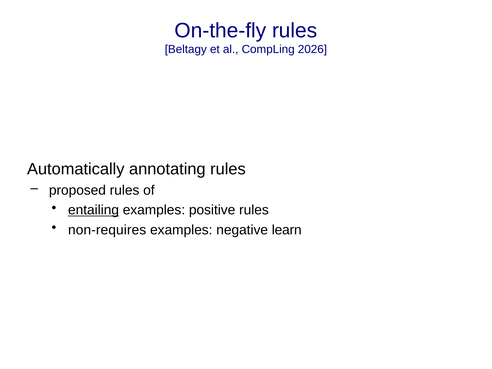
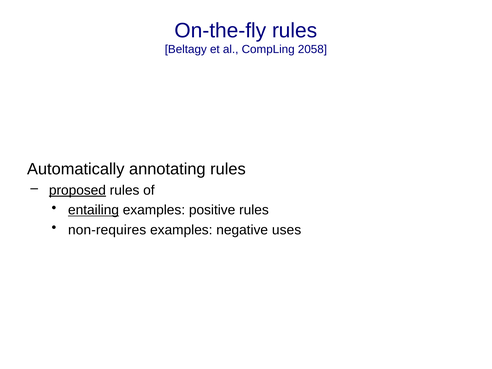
2026: 2026 -> 2058 (312, 49)
proposed underline: none -> present (77, 190)
learn: learn -> uses (287, 230)
